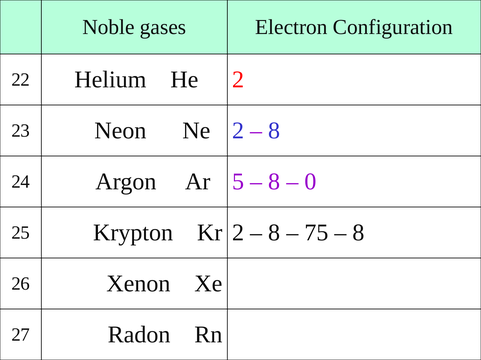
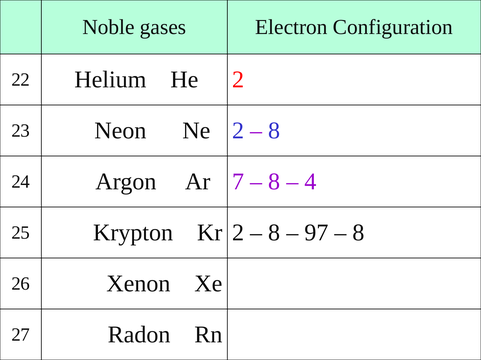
5: 5 -> 7 (238, 182)
0: 0 -> 4 (310, 182)
75: 75 -> 97 (316, 233)
